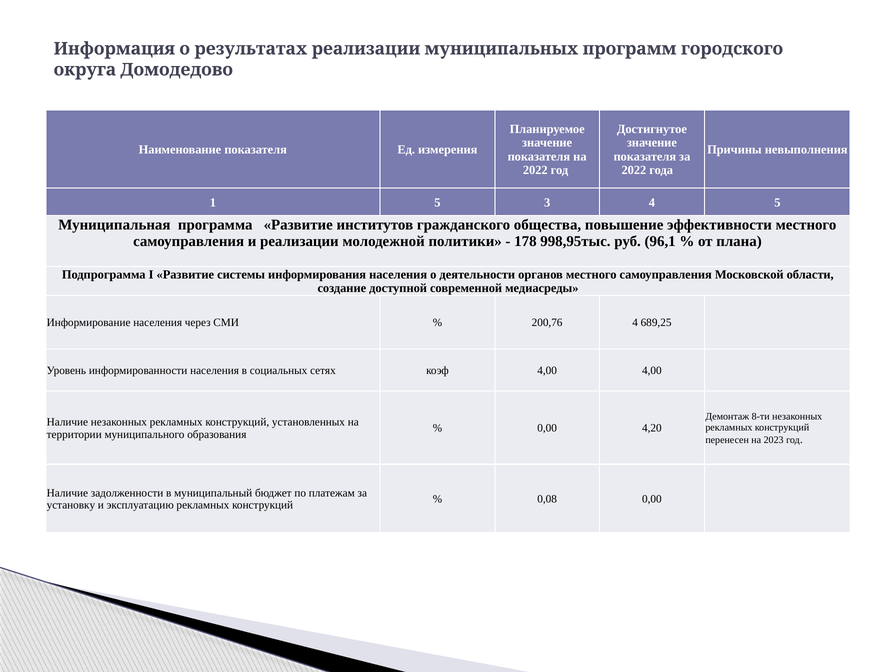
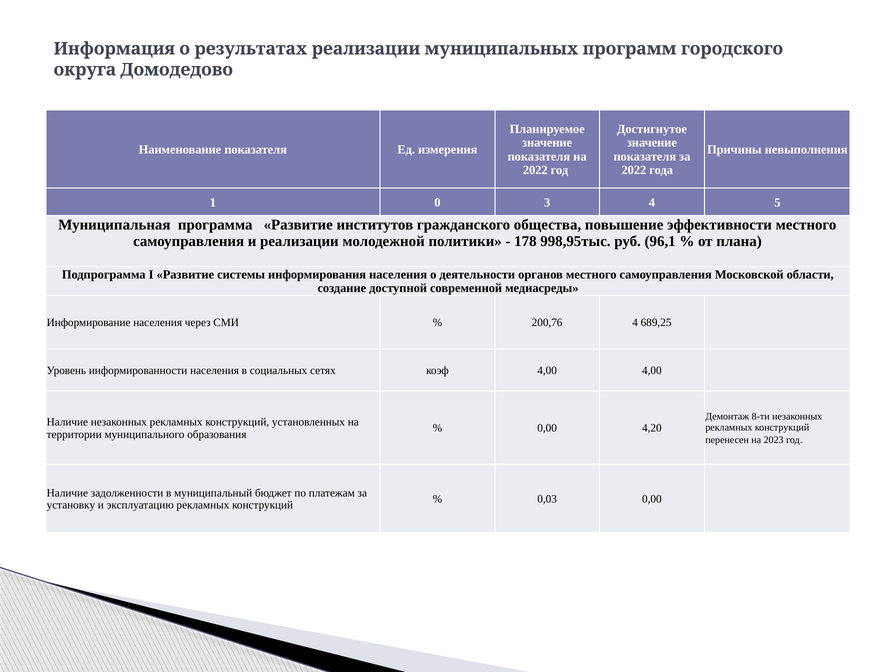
1 5: 5 -> 0 (437, 202)
0,08: 0,08 -> 0,03 (547, 499)
